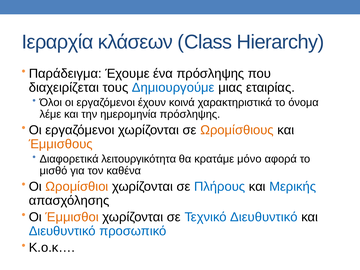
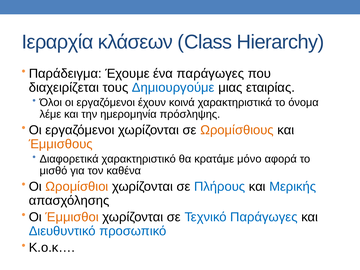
ένα πρόσληψης: πρόσληψης -> παράγωγες (210, 74)
λειτουργικότητα: λειτουργικότητα -> χαρακτηριστικό (139, 159)
Τεχνικό Διευθυντικό: Διευθυντικό -> Παράγωγες (264, 217)
